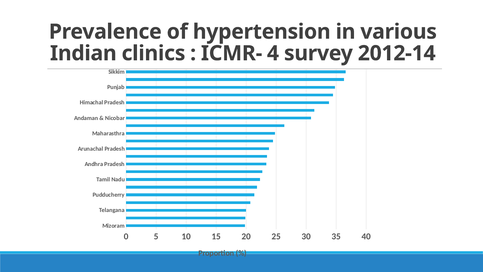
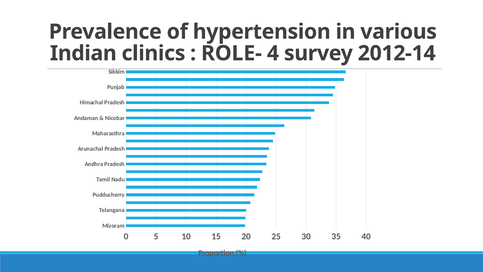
ICMR-: ICMR- -> ROLE- (232, 53)
